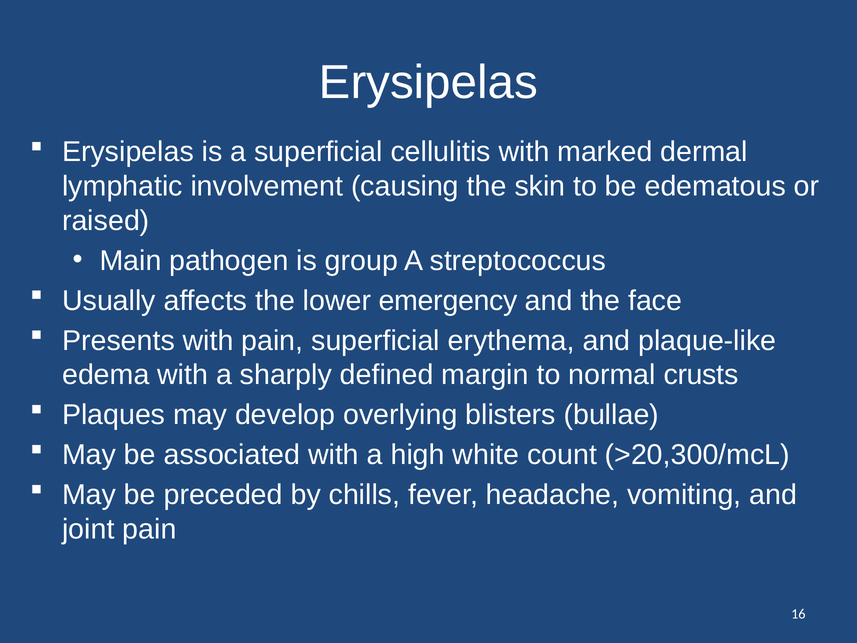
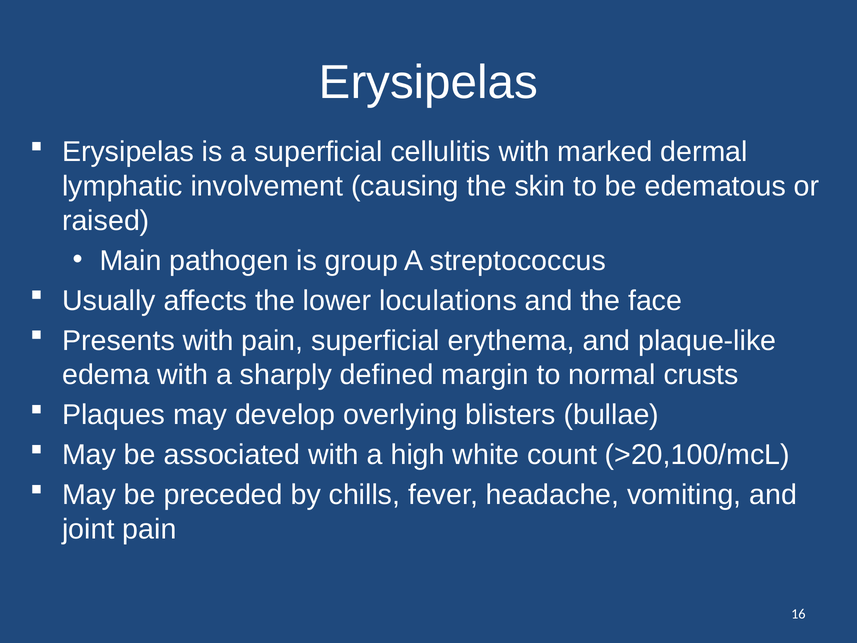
emergency: emergency -> loculations (448, 301)
>20,300/mcL: >20,300/mcL -> >20,100/mcL (697, 455)
